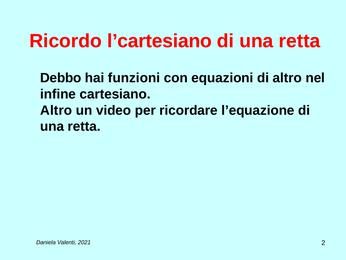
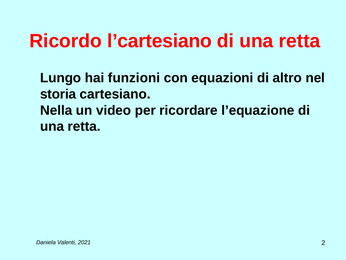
Debbo: Debbo -> Lungo (61, 78)
infine: infine -> storia (58, 94)
Altro: Altro -> Nella (56, 110)
